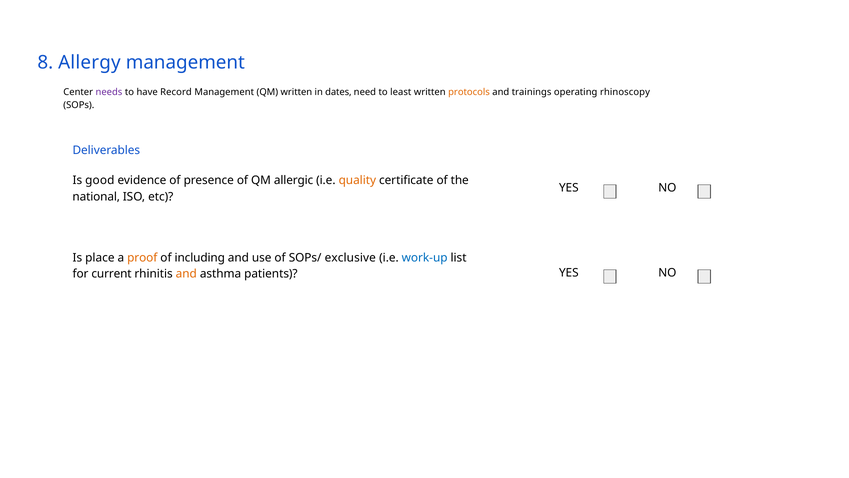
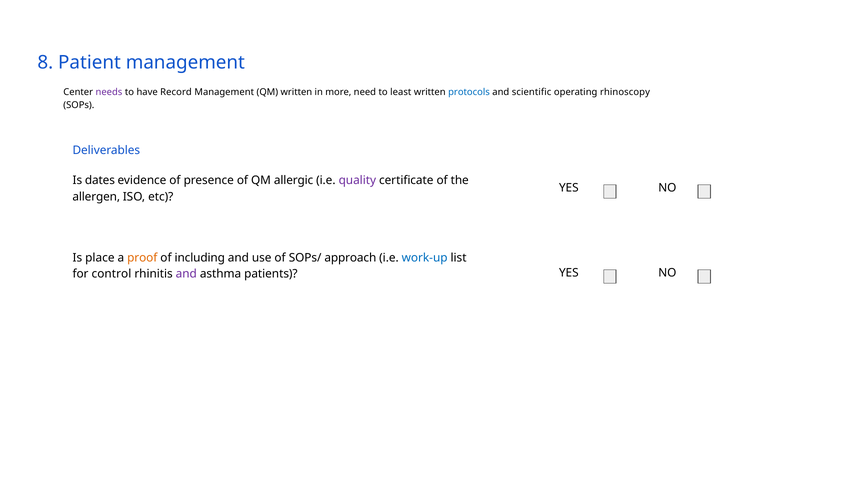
Allergy: Allergy -> Patient (89, 62)
dates: dates -> more (338, 92)
protocols colour: orange -> blue (469, 92)
trainings: trainings -> scientific (532, 92)
good: good -> dates (100, 180)
quality colour: orange -> purple (357, 180)
national: national -> allergen (96, 197)
exclusive: exclusive -> approach (350, 258)
current: current -> control (111, 274)
and colour: orange -> purple (186, 274)
